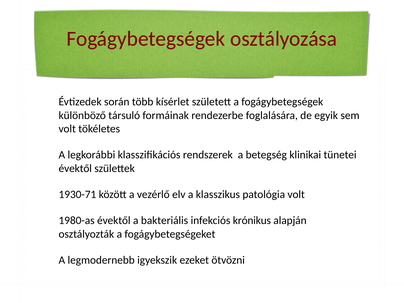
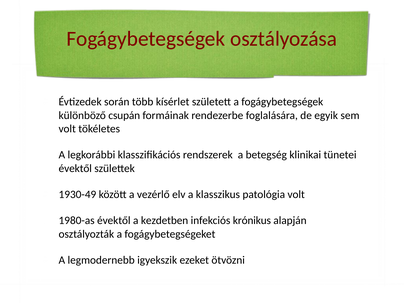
társuló: társuló -> csupán (124, 115)
1930-71: 1930-71 -> 1930-49 (77, 194)
bakteriális: bakteriális -> kezdetben (165, 221)
